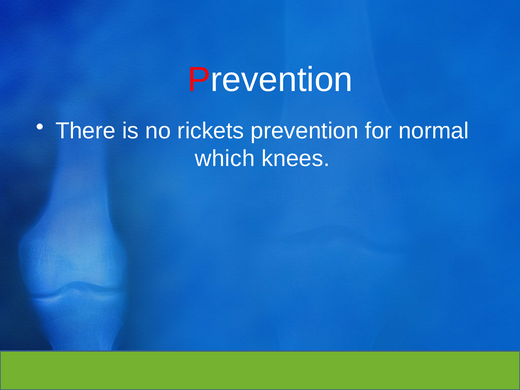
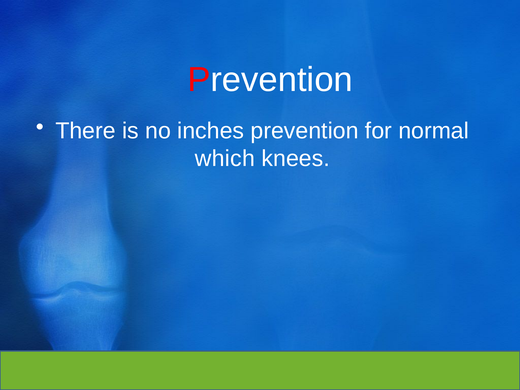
rickets: rickets -> inches (211, 131)
